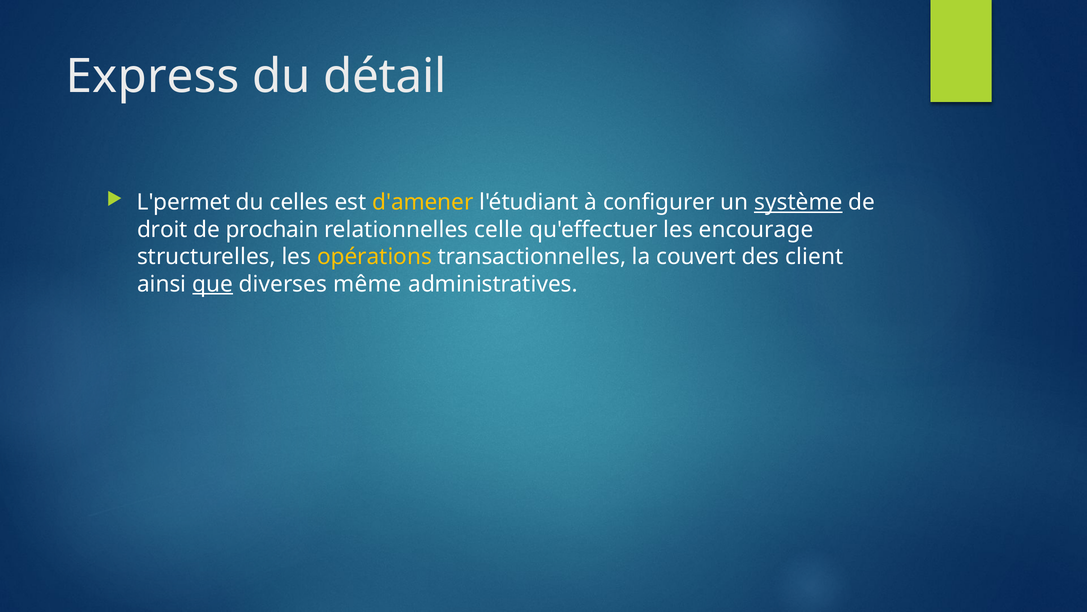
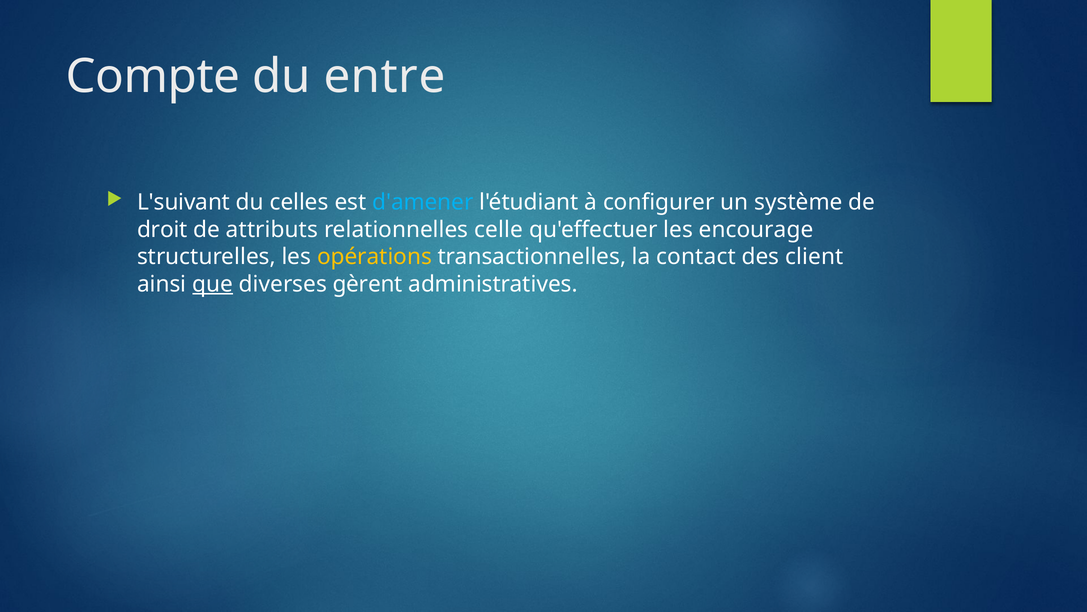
Express: Express -> Compte (153, 76)
détail: détail -> entre (385, 76)
L'permet: L'permet -> L'suivant (184, 202)
d'amener colour: yellow -> light blue (423, 202)
système underline: present -> none (798, 202)
prochain: prochain -> attributs (272, 229)
couvert: couvert -> contact (696, 257)
même: même -> gèrent (368, 284)
